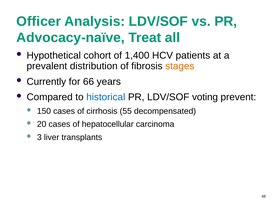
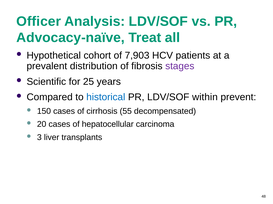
1,400: 1,400 -> 7,903 (137, 56)
stages colour: orange -> purple (180, 66)
Currently: Currently -> Scientific (46, 82)
66: 66 -> 25 (89, 82)
voting: voting -> within (205, 97)
